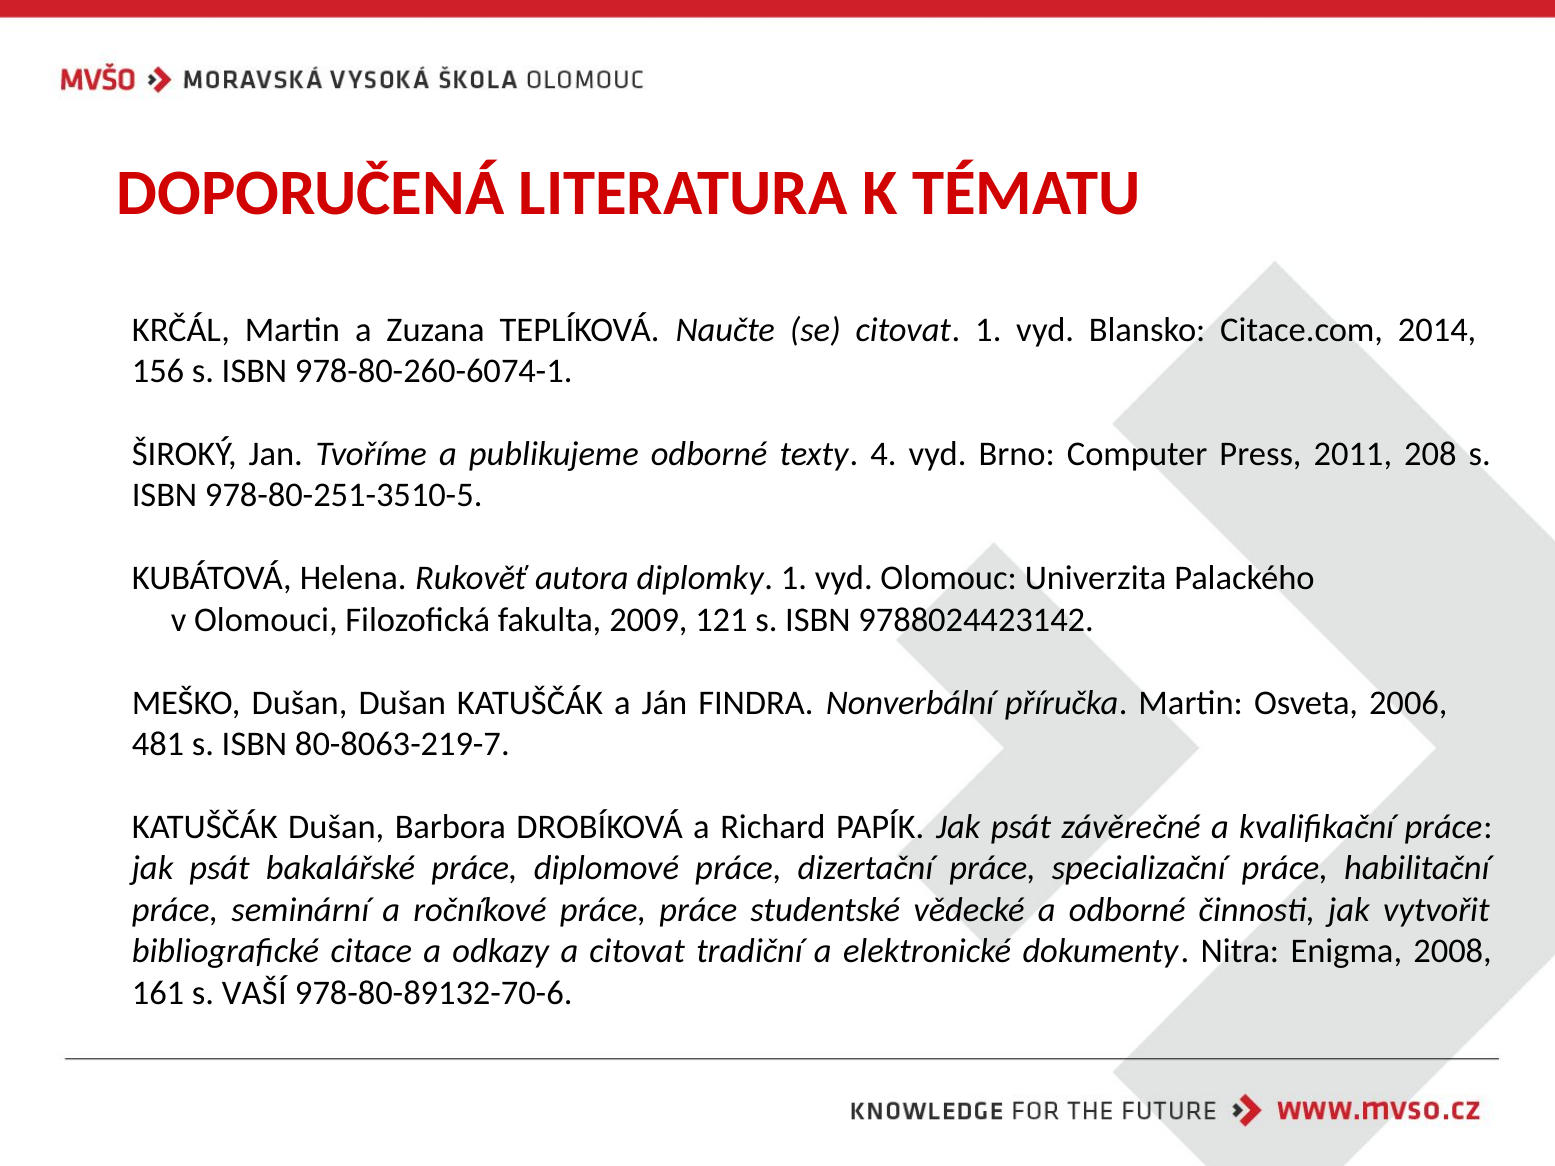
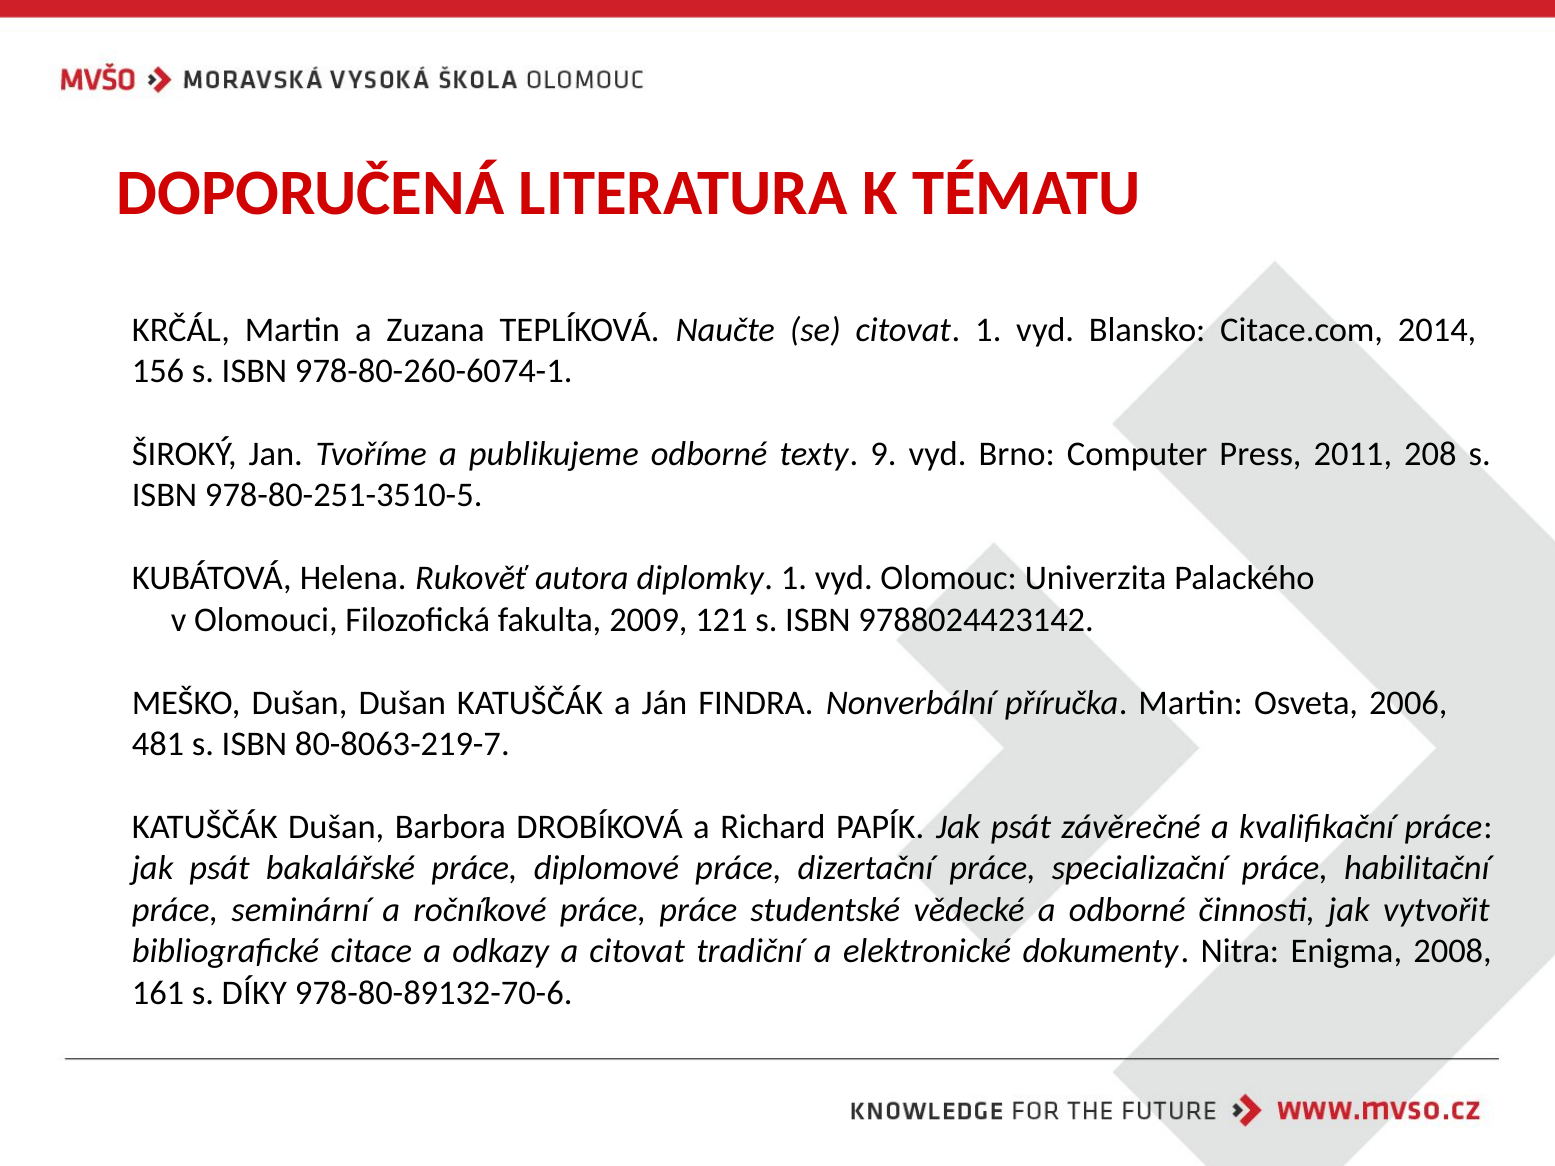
4: 4 -> 9 (884, 454)
VAŠÍ: VAŠÍ -> DÍKY (254, 993)
